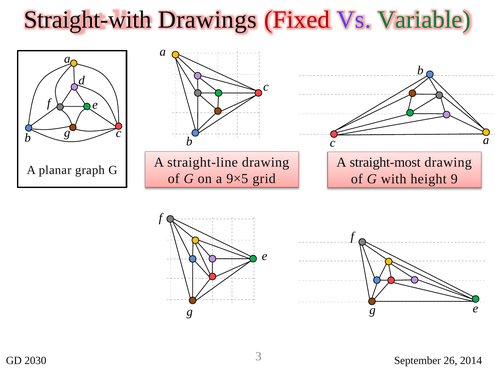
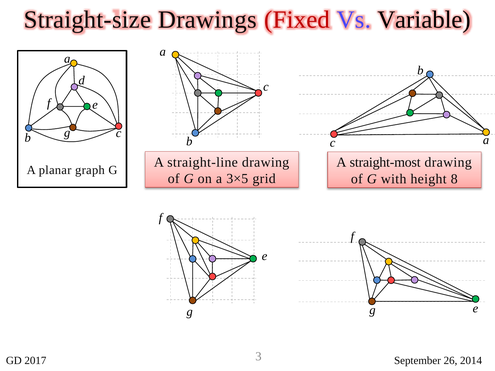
Straight-with: Straight-with -> Straight-size (87, 20)
Variable colour: green -> black (424, 20)
9×5: 9×5 -> 3×5 (237, 179)
9: 9 -> 8 (454, 179)
2030: 2030 -> 2017 (35, 361)
